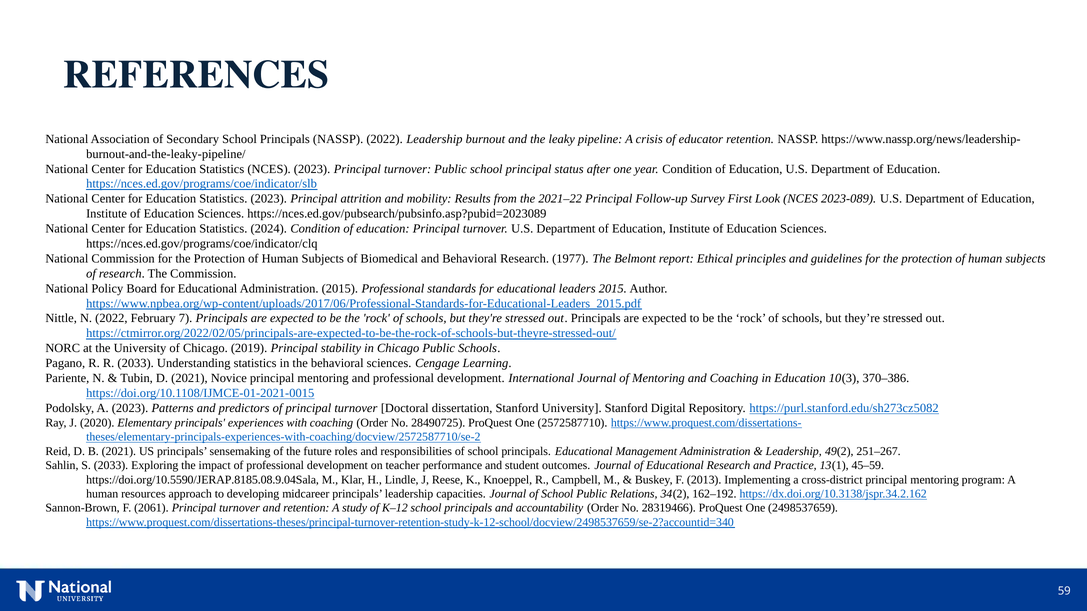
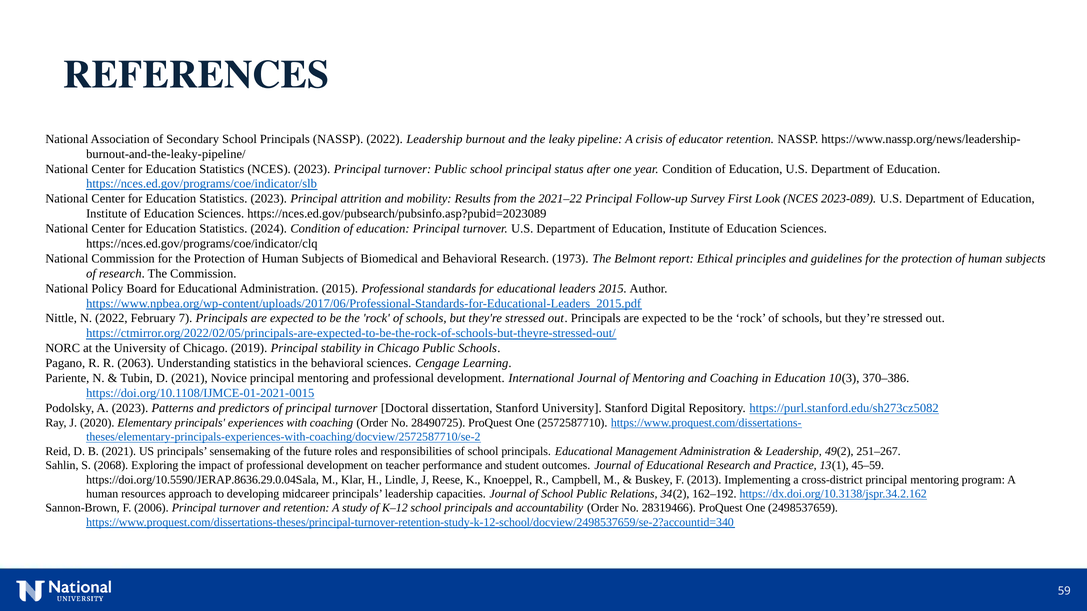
1977: 1977 -> 1973 (570, 259)
R 2033: 2033 -> 2063 (136, 363)
S 2033: 2033 -> 2068 (111, 466)
https://doi.org/10.5590/JERAP.8185.08.9.04Sala: https://doi.org/10.5590/JERAP.8185.08.9.04Sala -> https://doi.org/10.5590/JERAP.8636.29.0.04Sala (203, 480)
2061: 2061 -> 2006 (151, 508)
